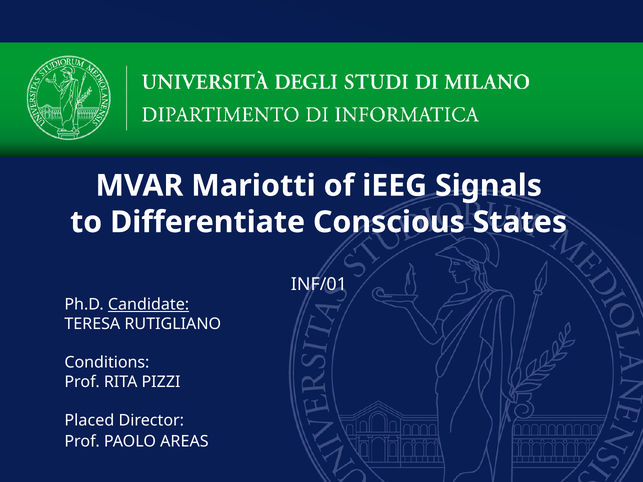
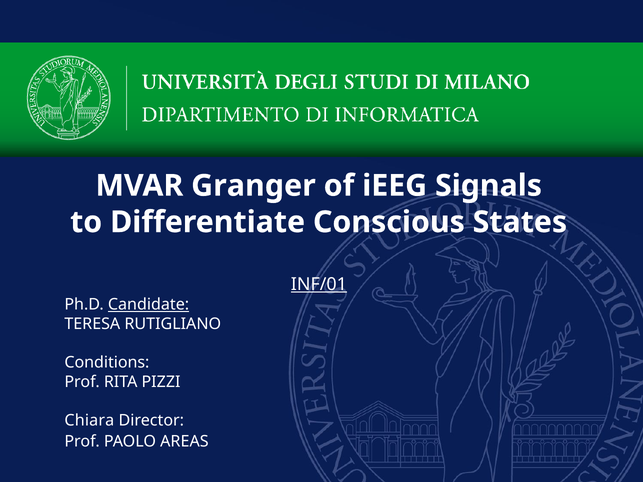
Mariotti: Mariotti -> Granger (253, 186)
INF/01 underline: none -> present (319, 285)
Placed: Placed -> Chiara (89, 421)
